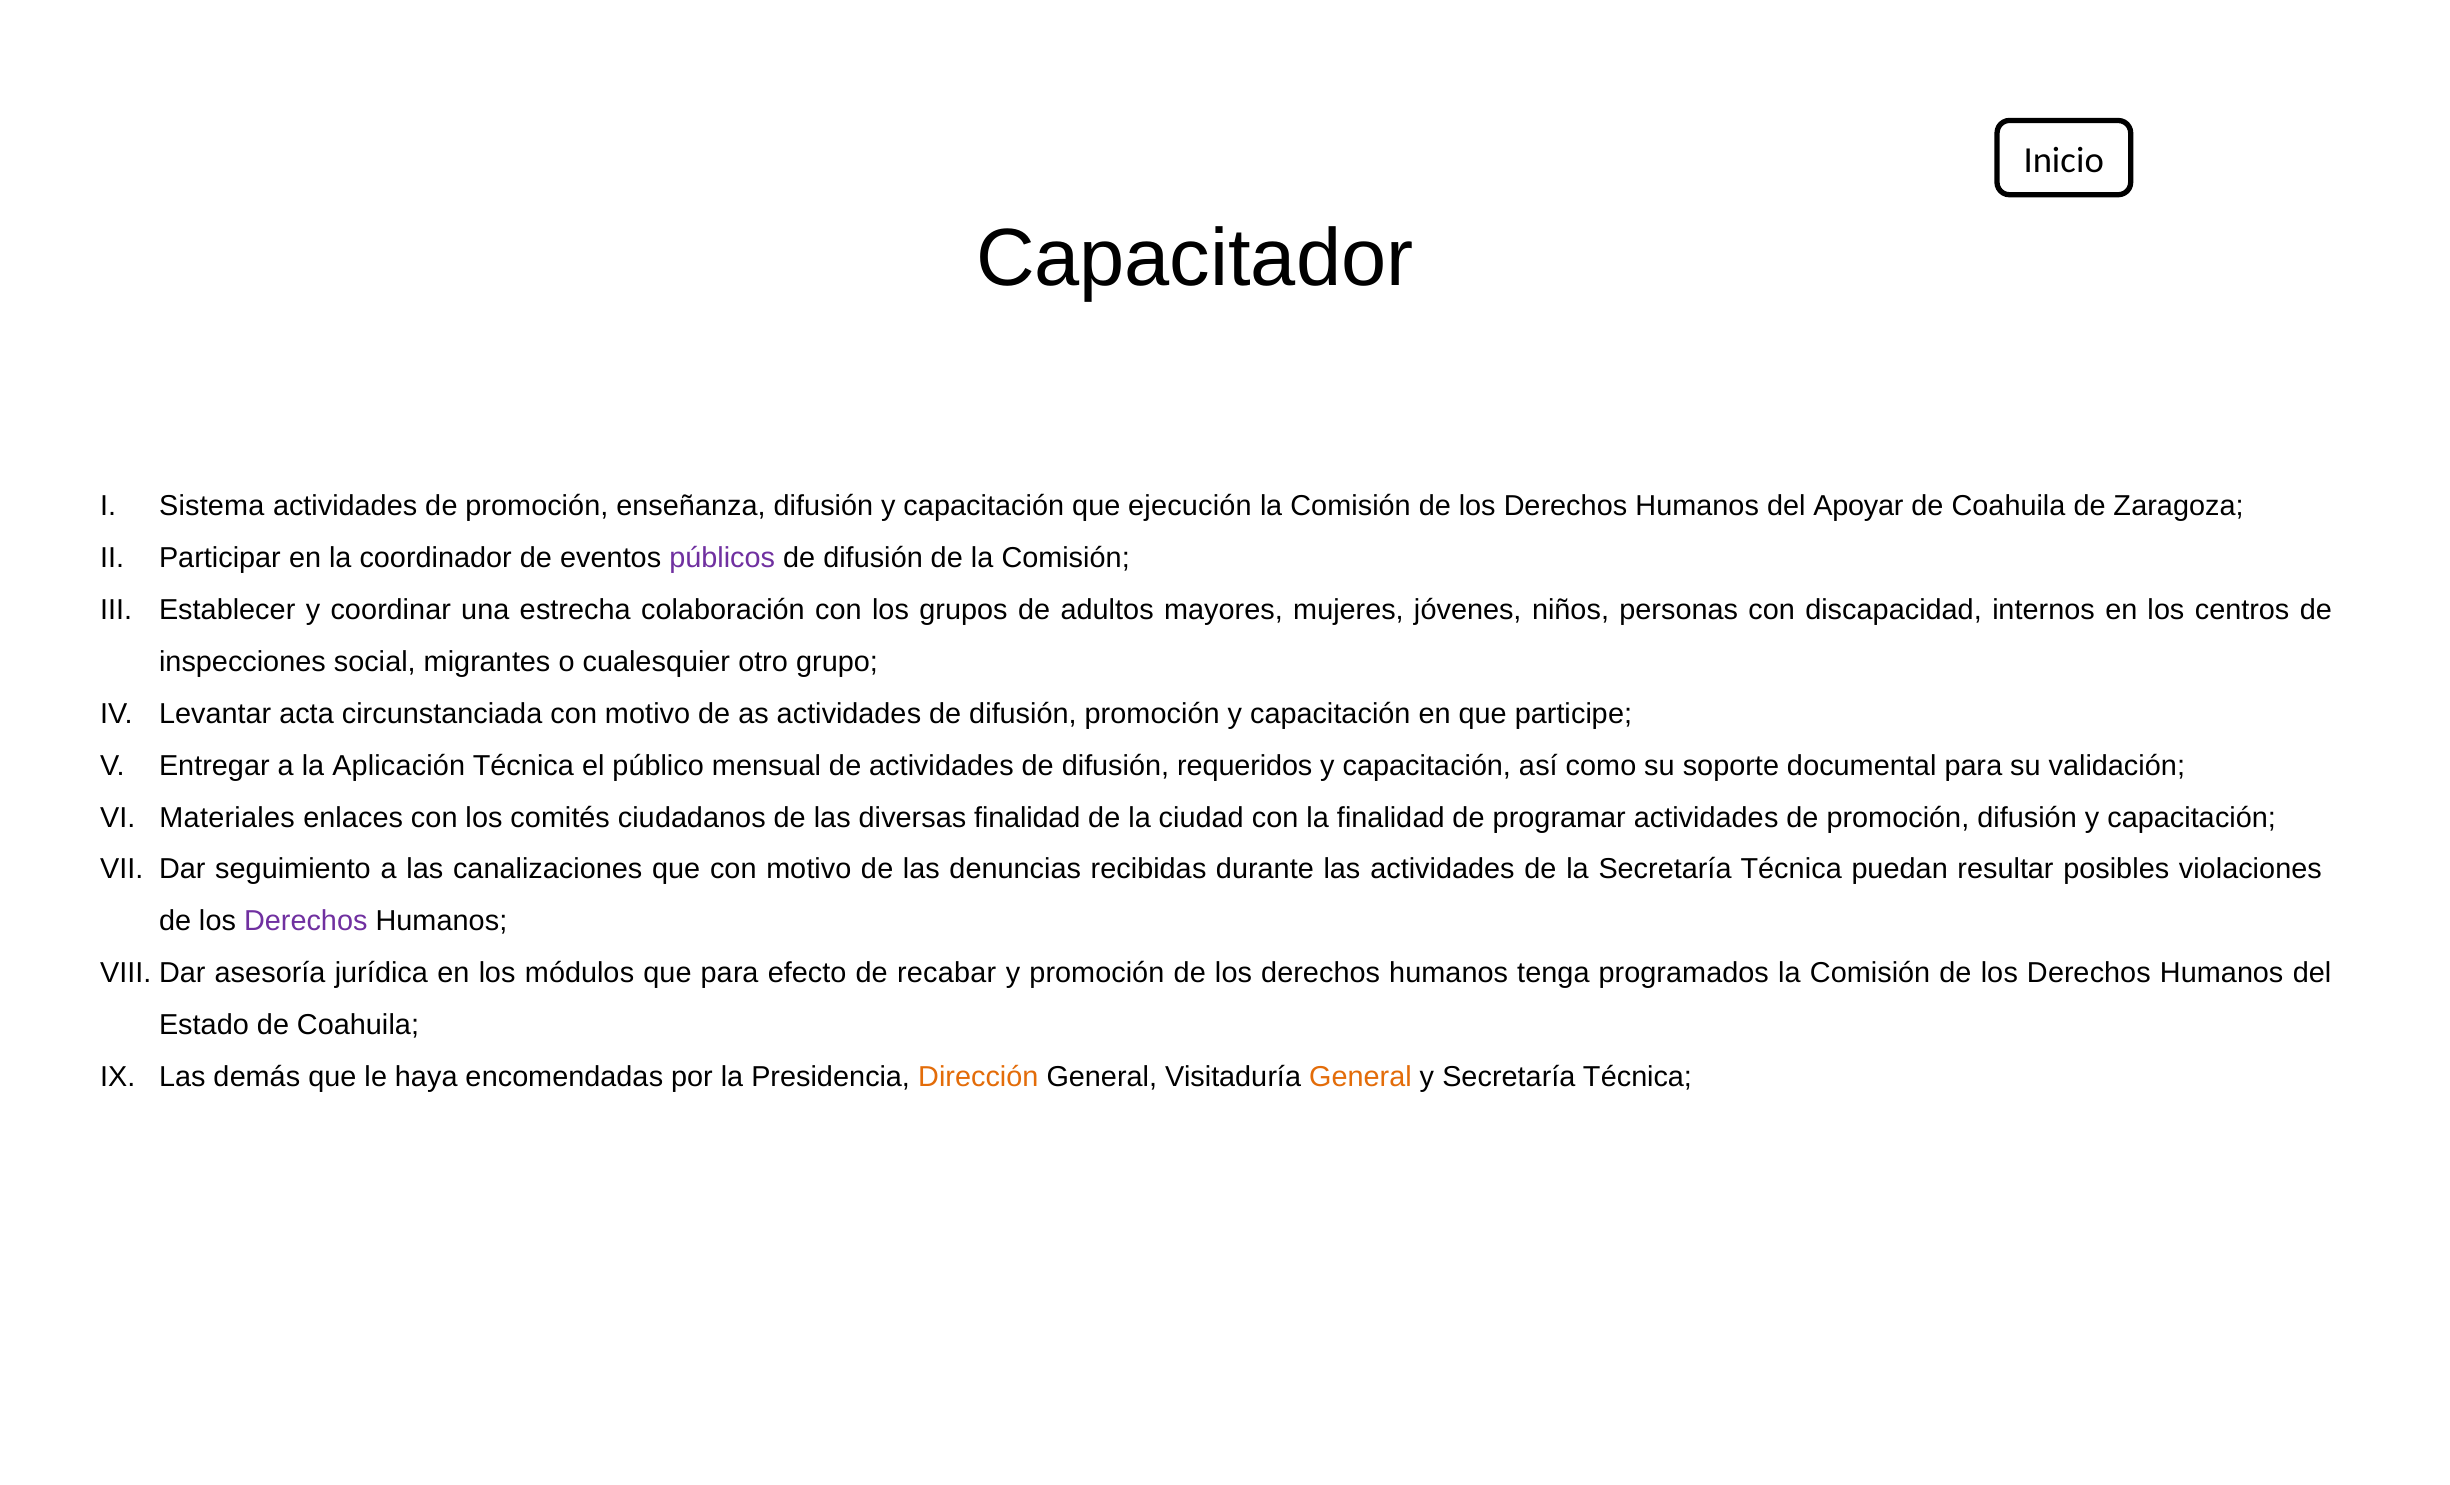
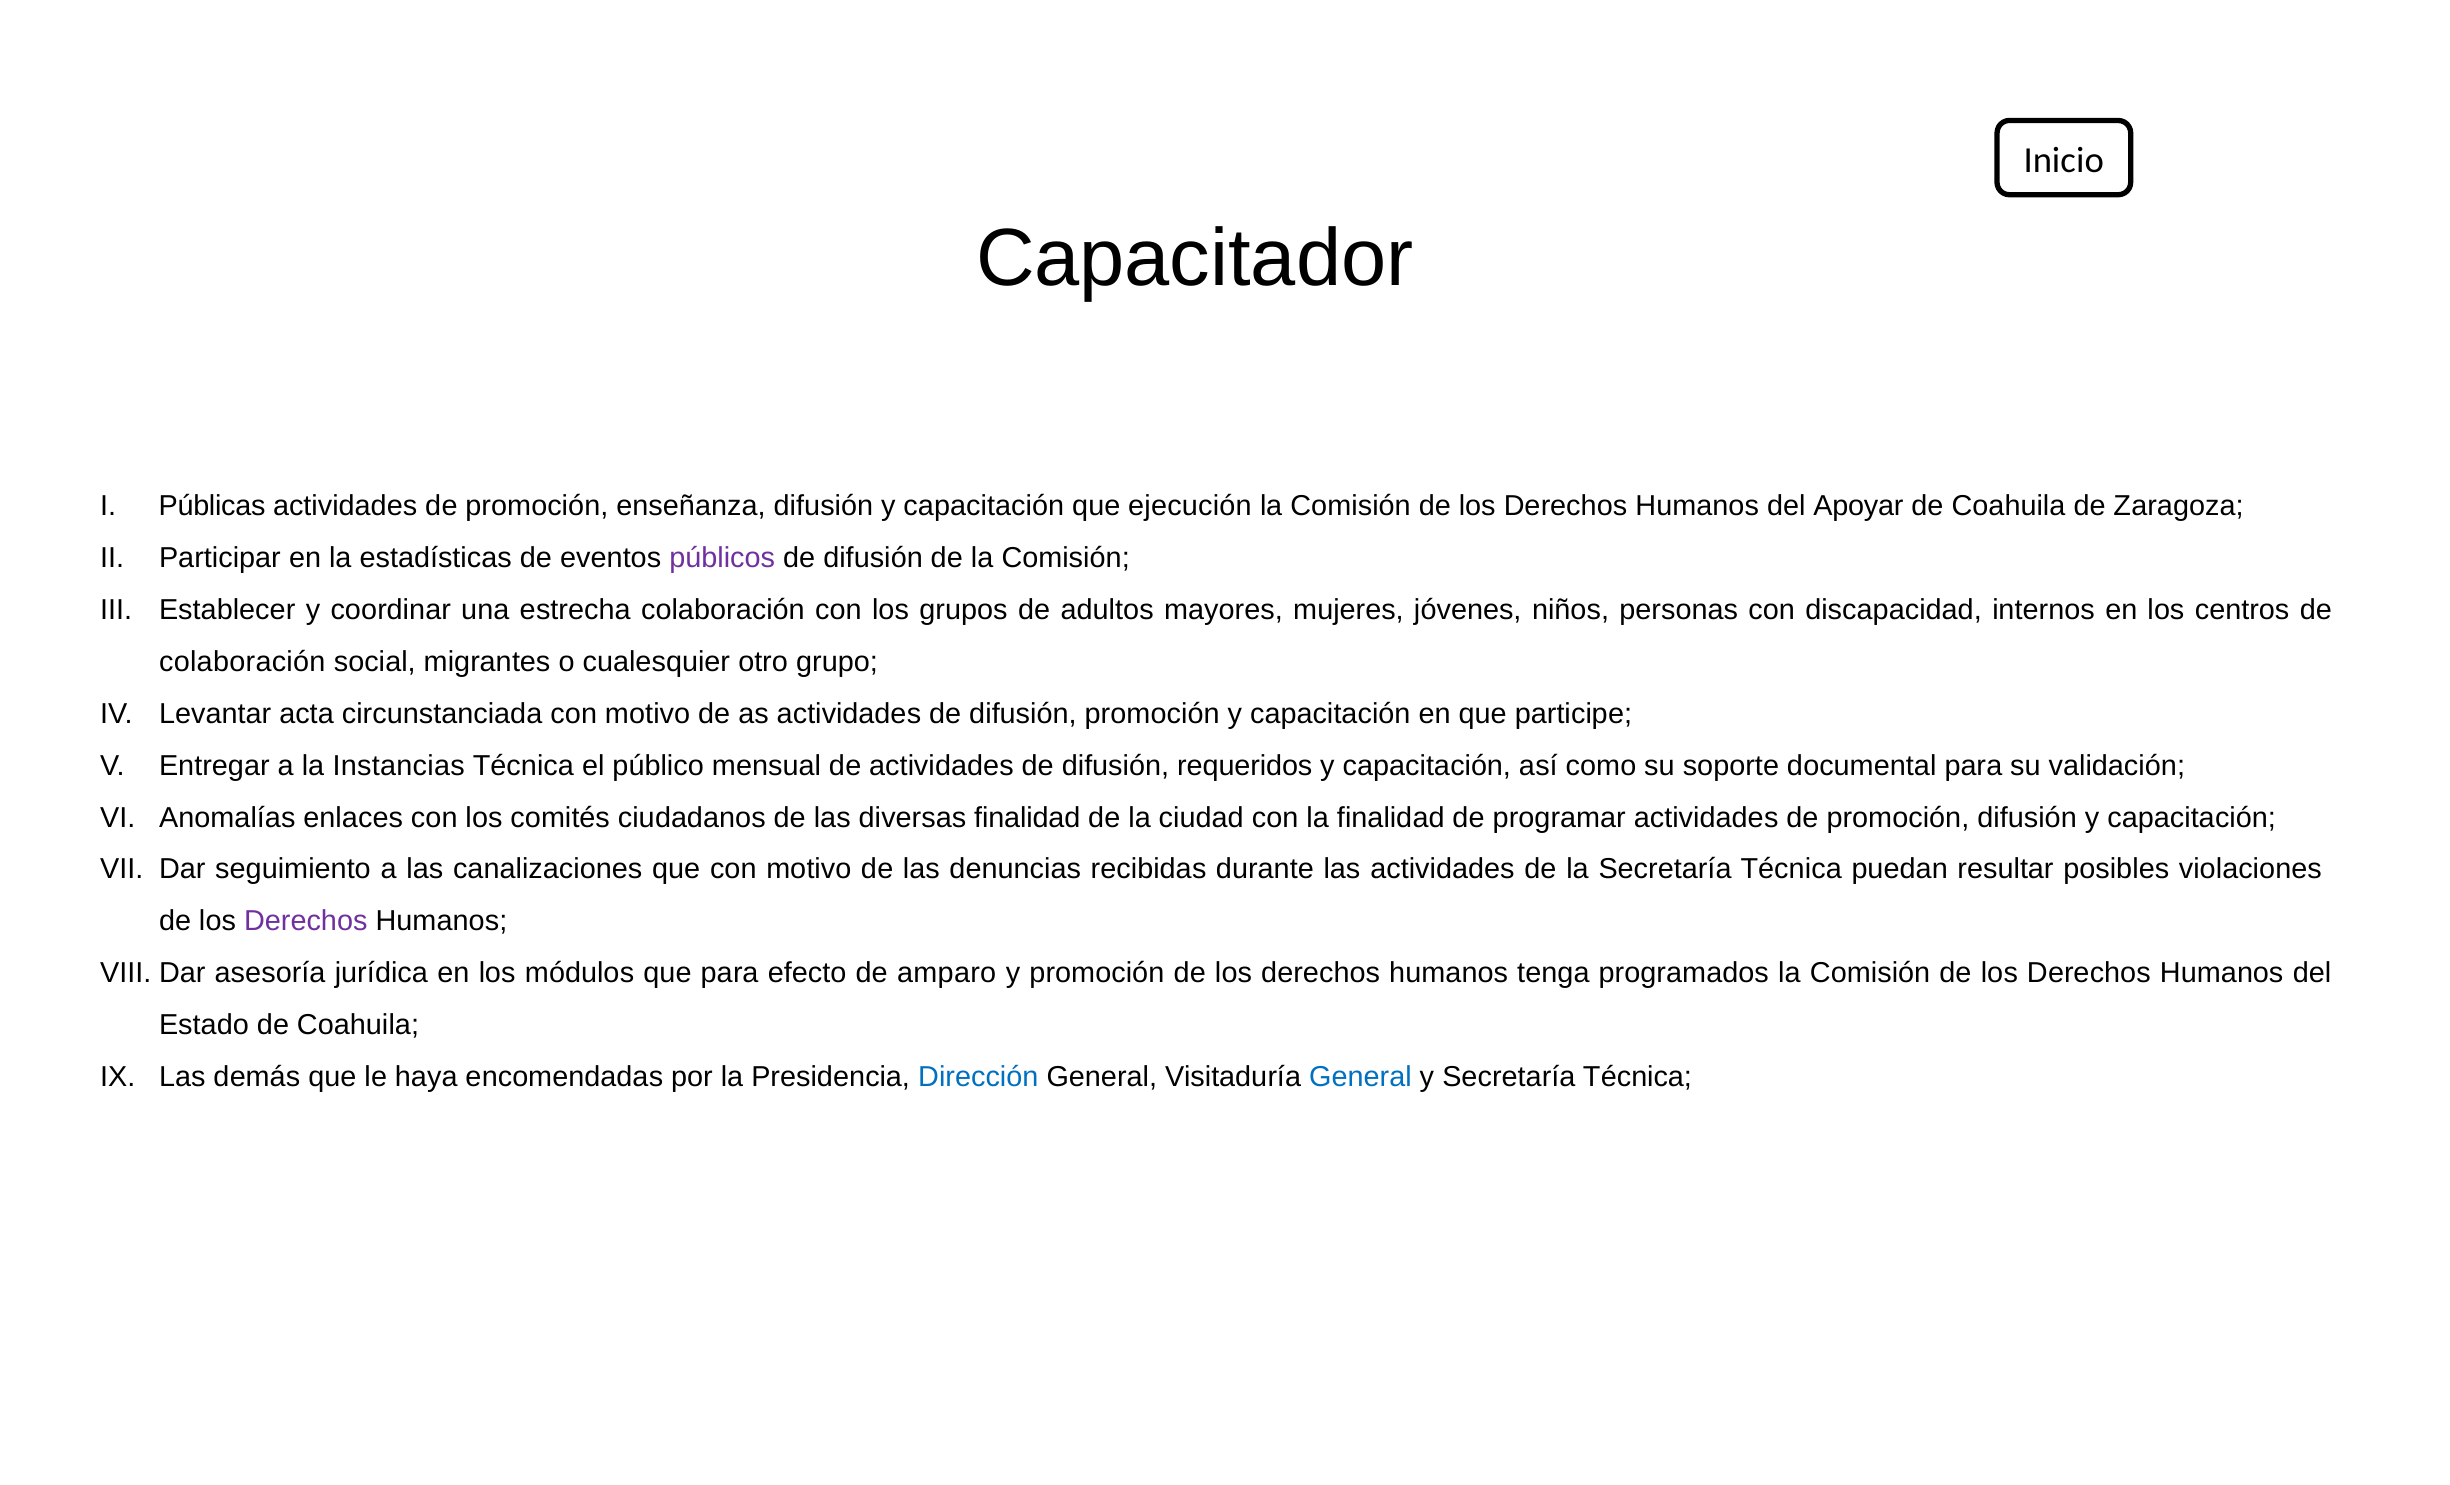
Sistema: Sistema -> Públicas (212, 506)
coordinador: coordinador -> estadísticas (436, 558)
inspecciones: inspecciones -> colaboración (242, 662)
Aplicación: Aplicación -> Instancias (399, 766)
Materiales: Materiales -> Anomalías (227, 818)
recabar: recabar -> amparo (947, 973)
Dirección colour: orange -> blue (978, 1077)
General colour: orange -> blue (1360, 1077)
